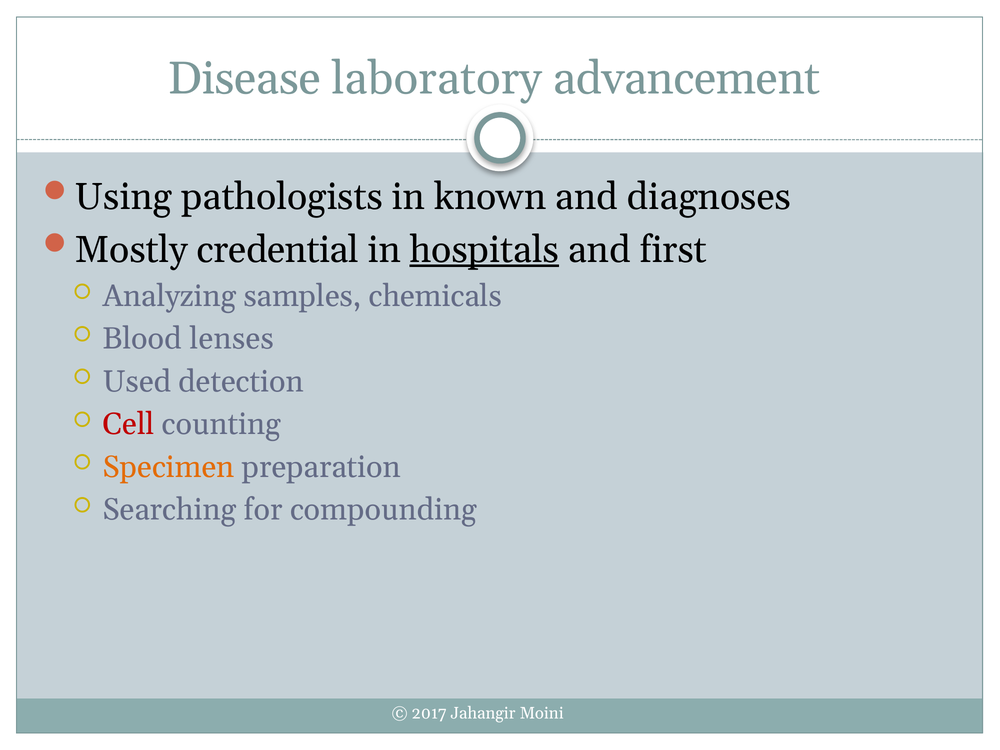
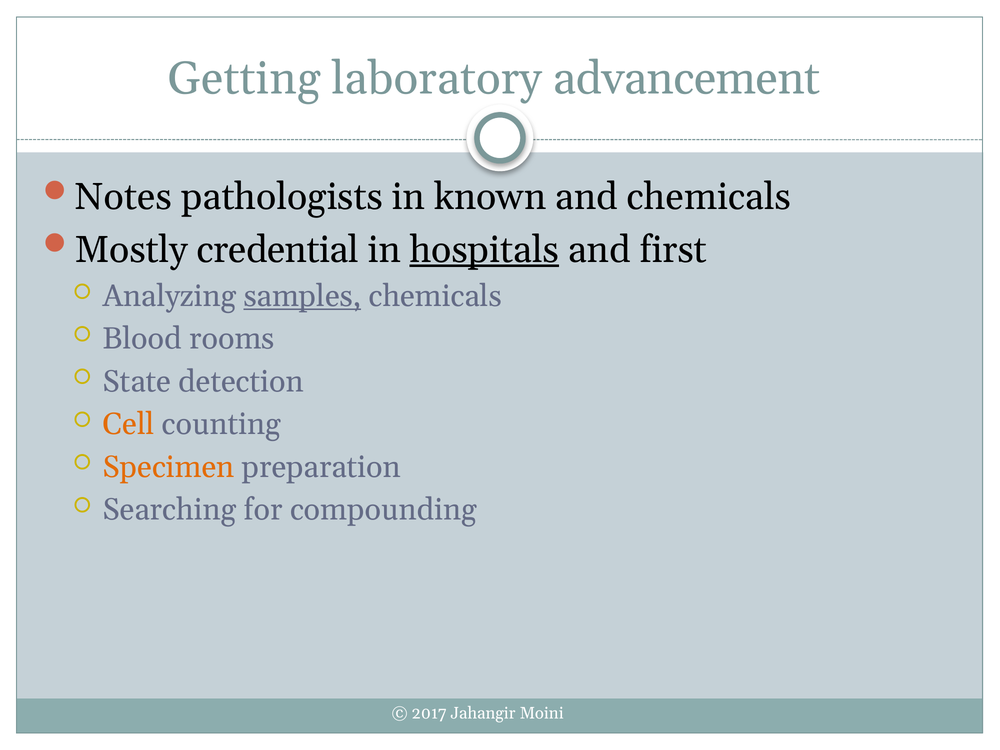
Disease: Disease -> Getting (244, 79)
Using: Using -> Notes (123, 197)
and diagnoses: diagnoses -> chemicals (709, 197)
samples underline: none -> present (302, 296)
lenses: lenses -> rooms (232, 339)
Used: Used -> State (137, 381)
Cell colour: red -> orange (129, 424)
